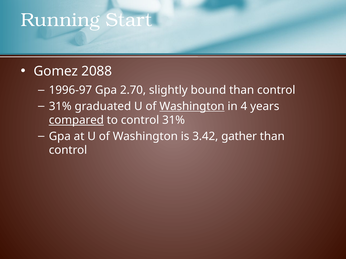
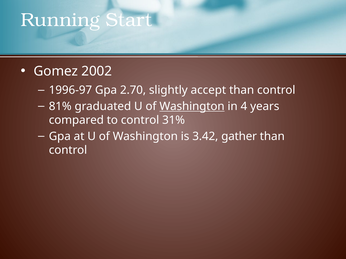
2088: 2088 -> 2002 (97, 71)
bound: bound -> accept (208, 90)
31%: 31% -> 81% (60, 107)
compared underline: present -> none (76, 120)
